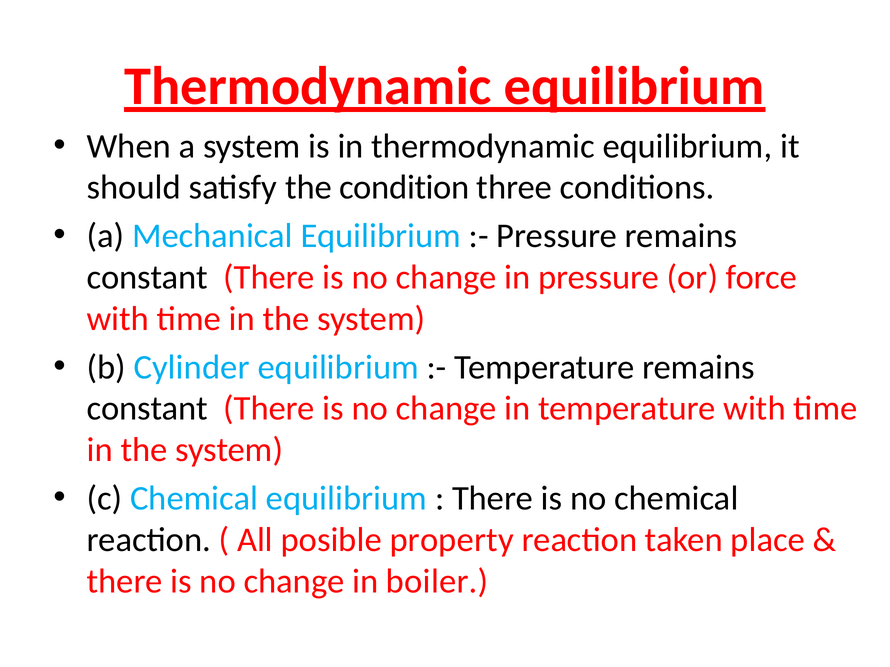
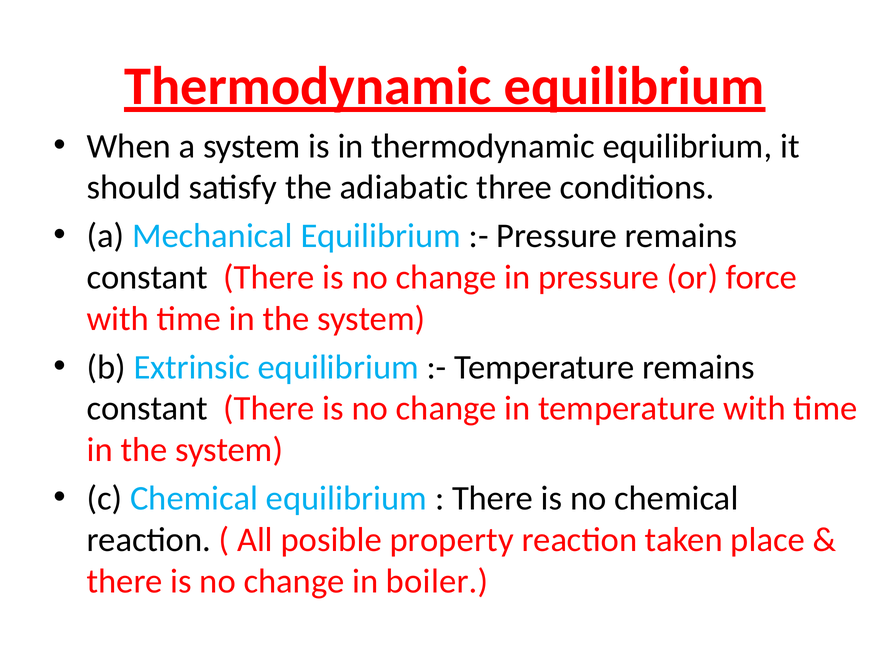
condition: condition -> adiabatic (404, 188)
Cylinder: Cylinder -> Extrinsic (192, 367)
